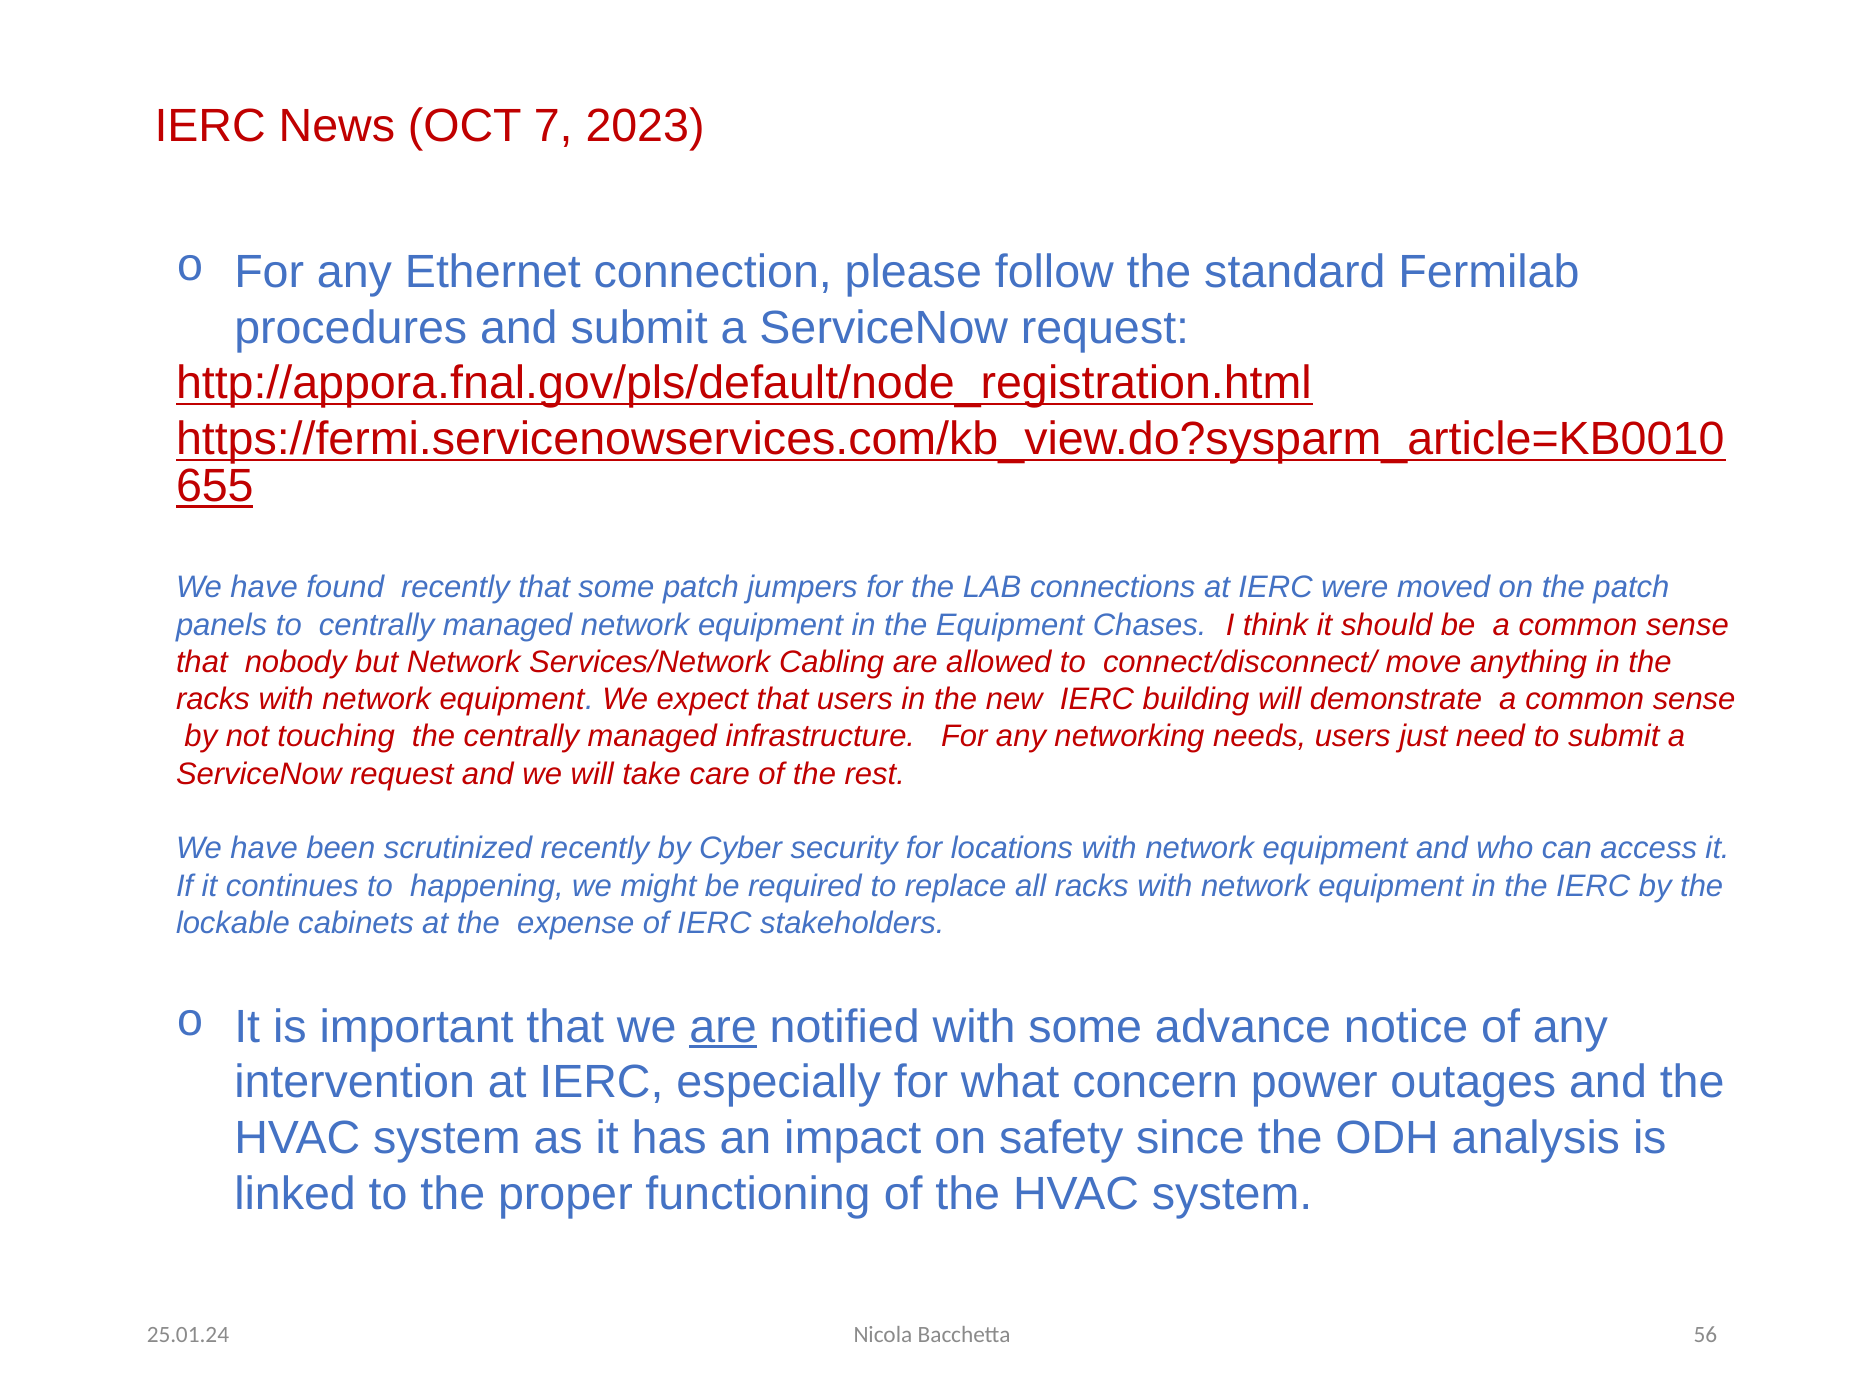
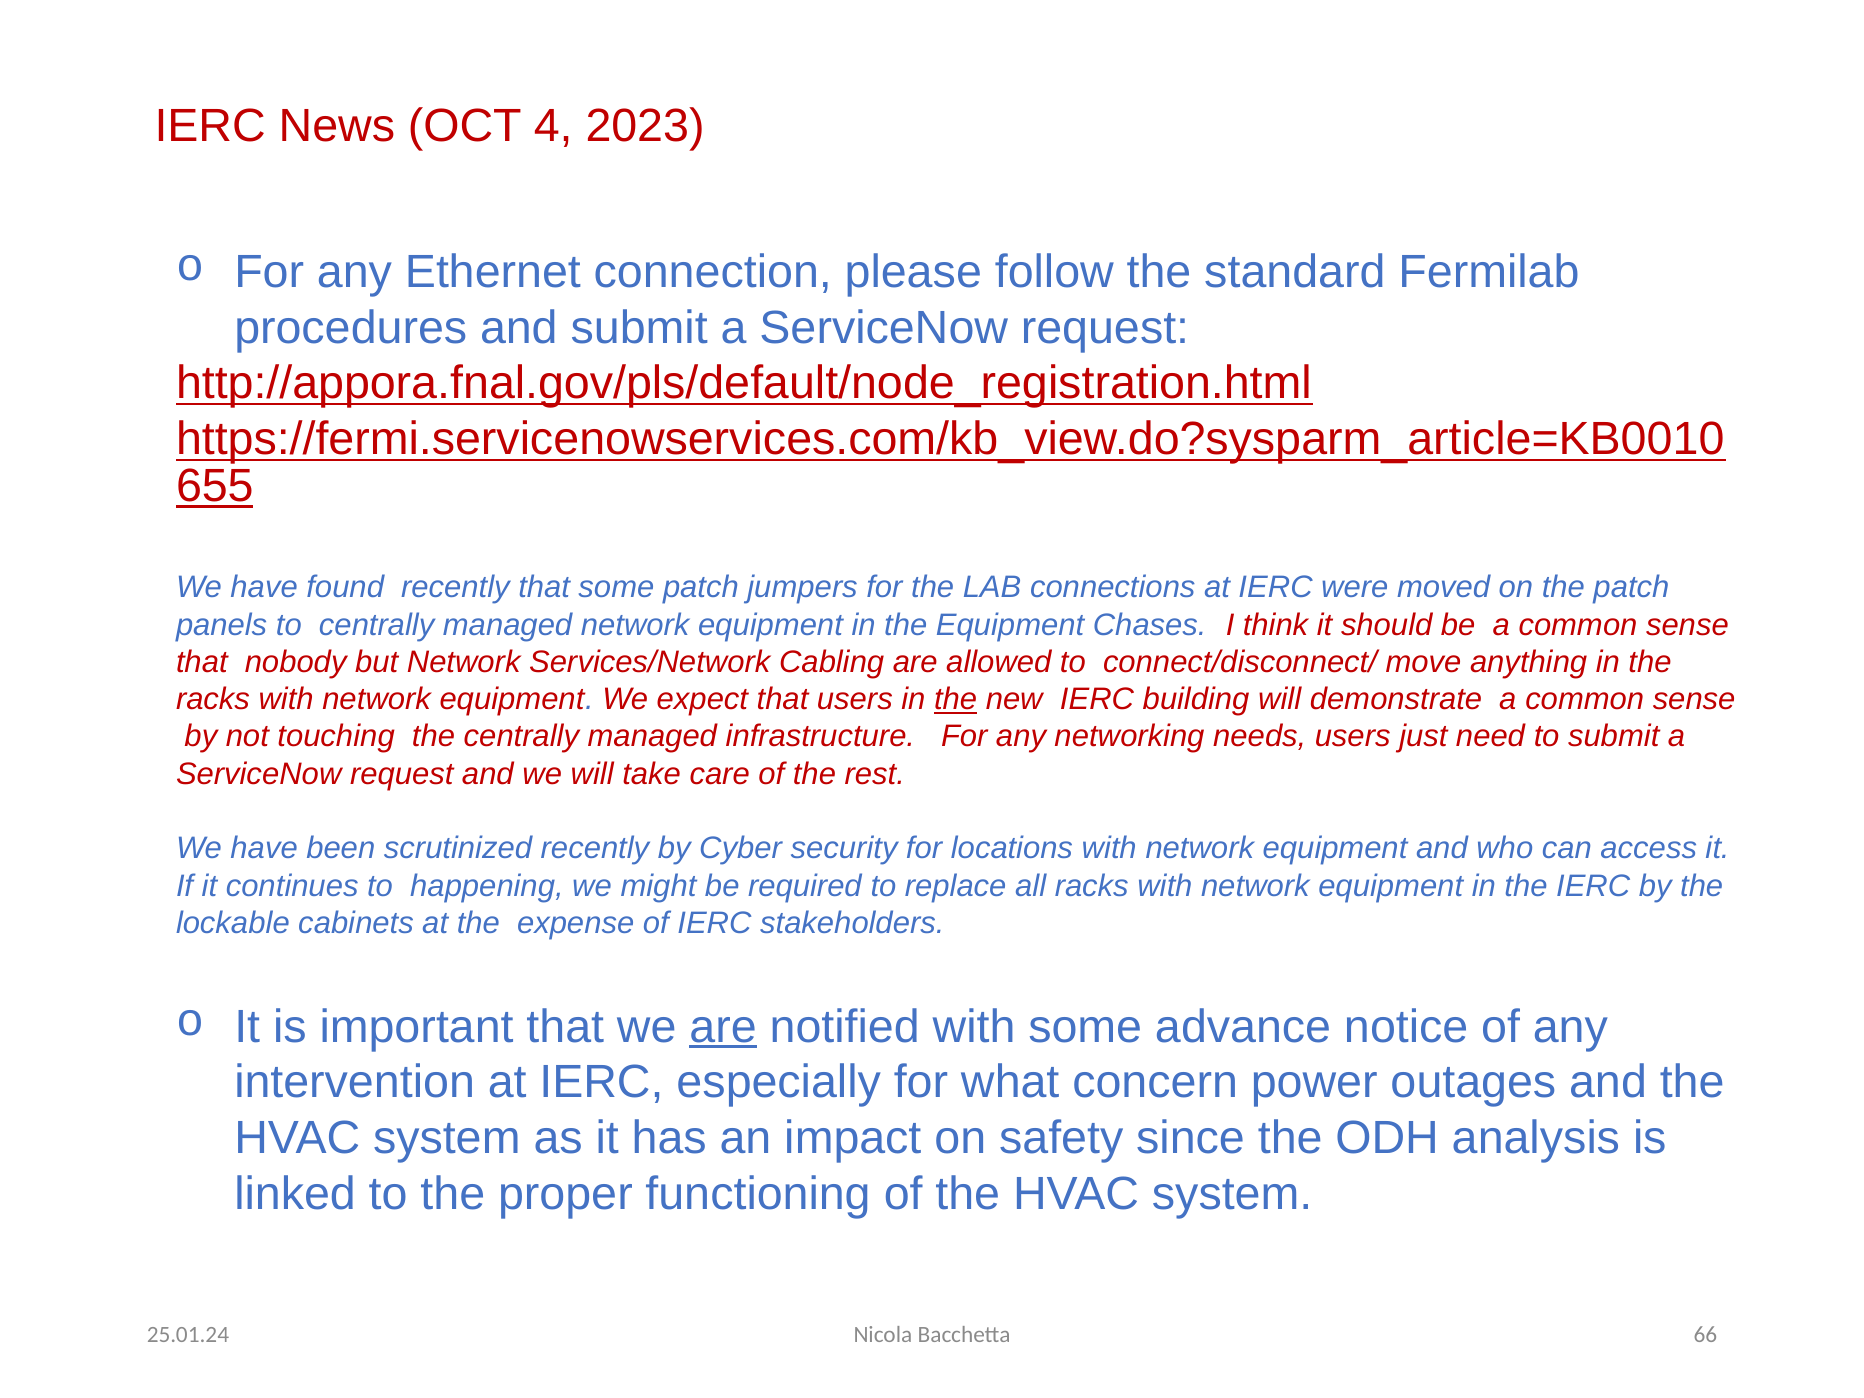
7: 7 -> 4 (553, 126)
the underline: none -> present (956, 699)
56: 56 -> 66 (1705, 1334)
